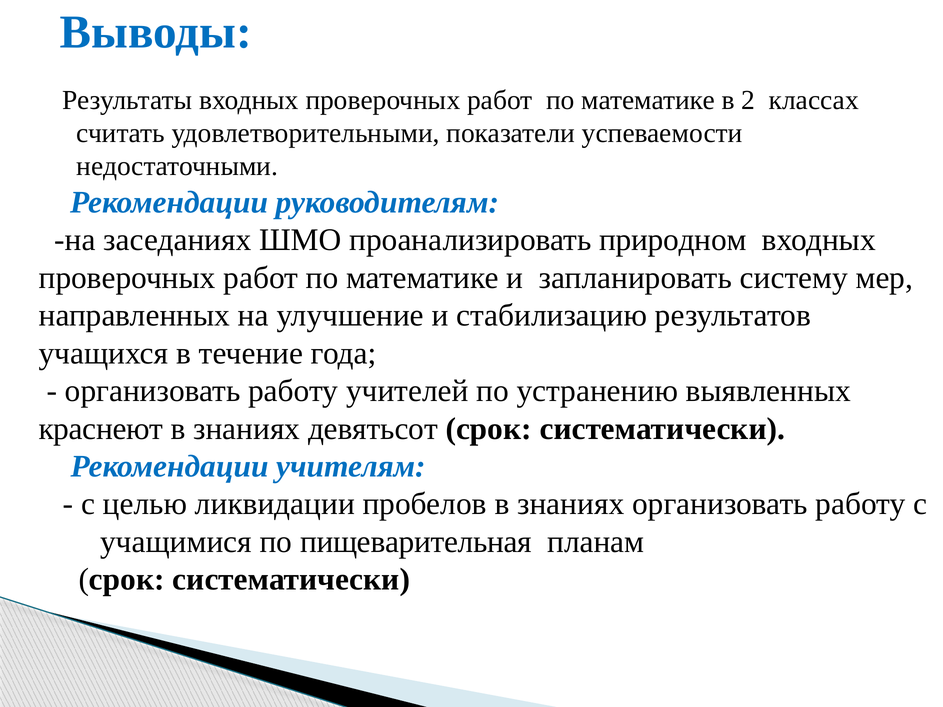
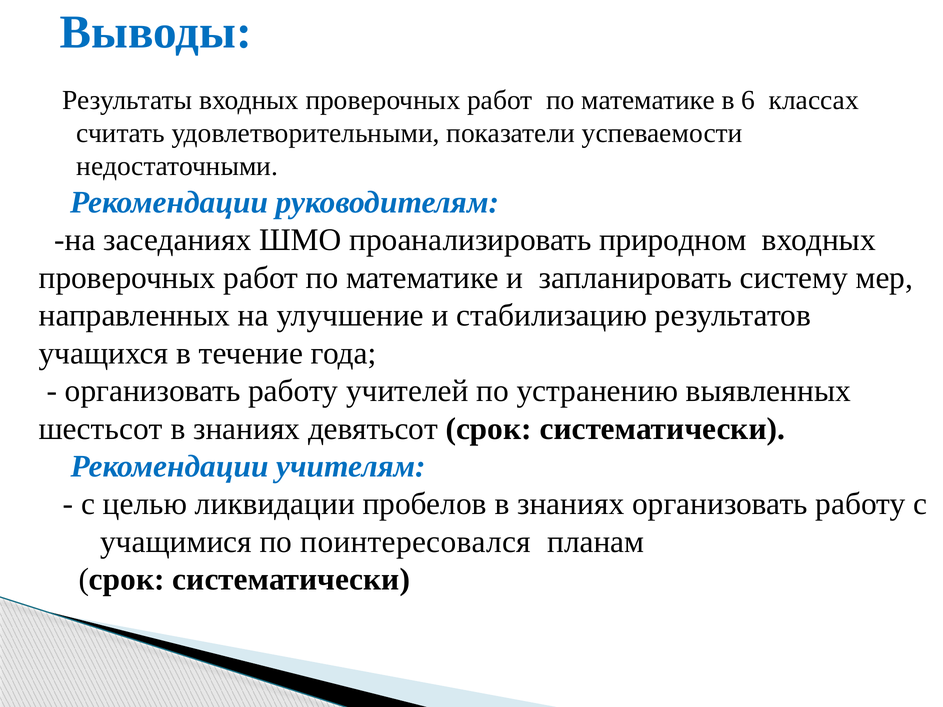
2: 2 -> 6 (748, 100)
краснеют: краснеют -> шестьсот (101, 429)
пищеварительная: пищеварительная -> поинтересовался (416, 542)
